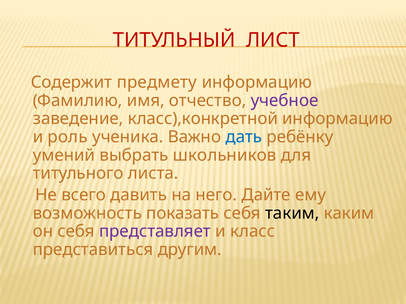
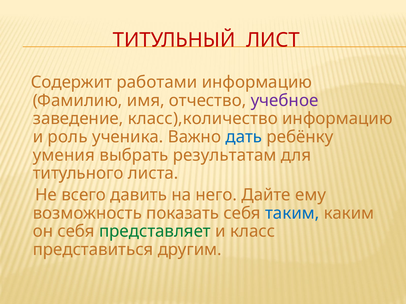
предмету: предмету -> работами (157, 82)
класс),конкретной: класс),конкретной -> класс),количество (203, 119)
умений: умений -> умения (64, 155)
школьников: школьников -> результатам (225, 155)
таким colour: black -> blue (292, 213)
представляет colour: purple -> green (155, 232)
